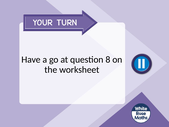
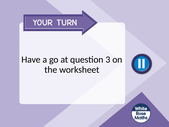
8: 8 -> 3 (108, 59)
